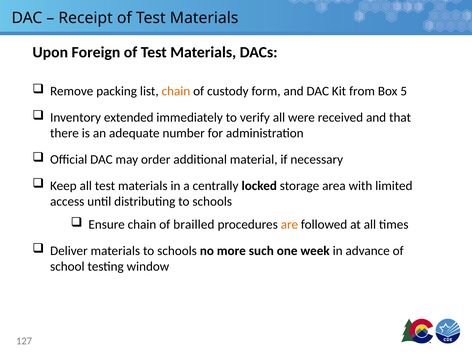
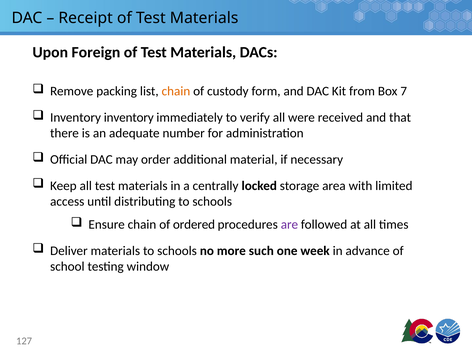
5: 5 -> 7 (404, 91)
Inventory extended: extended -> inventory (129, 117)
brailled: brailled -> ordered (194, 224)
are colour: orange -> purple (289, 224)
